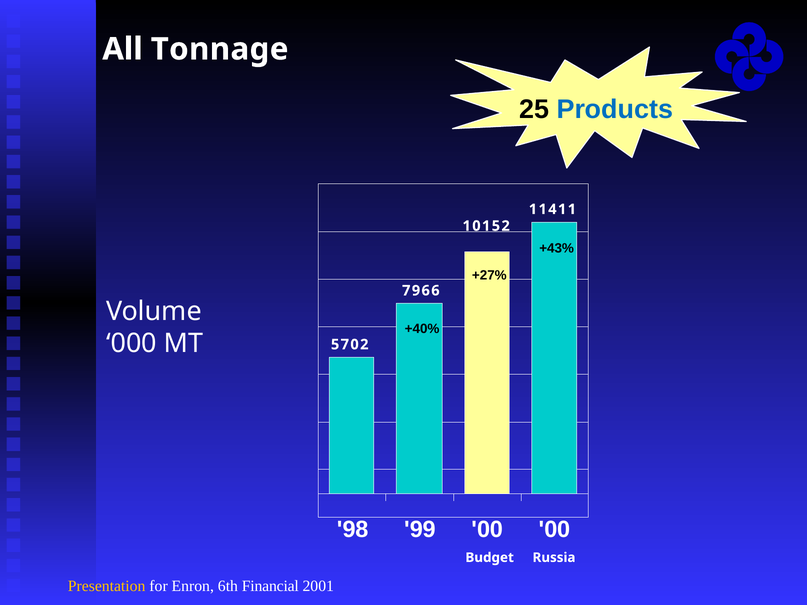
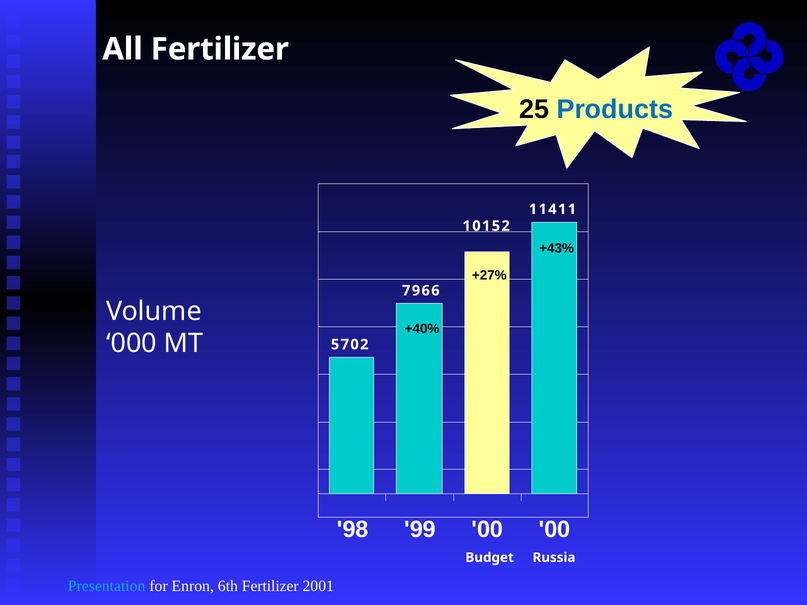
All Tonnage: Tonnage -> Fertilizer (220, 49)
Presentation colour: yellow -> light blue (107, 586)
6th Financial: Financial -> Fertilizer (270, 586)
